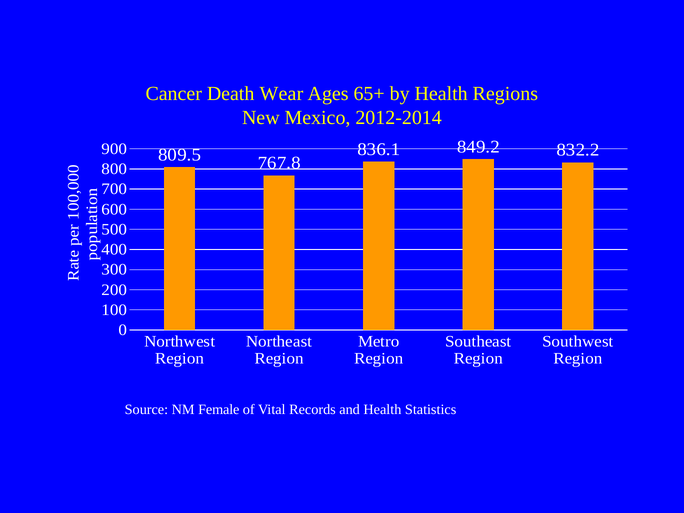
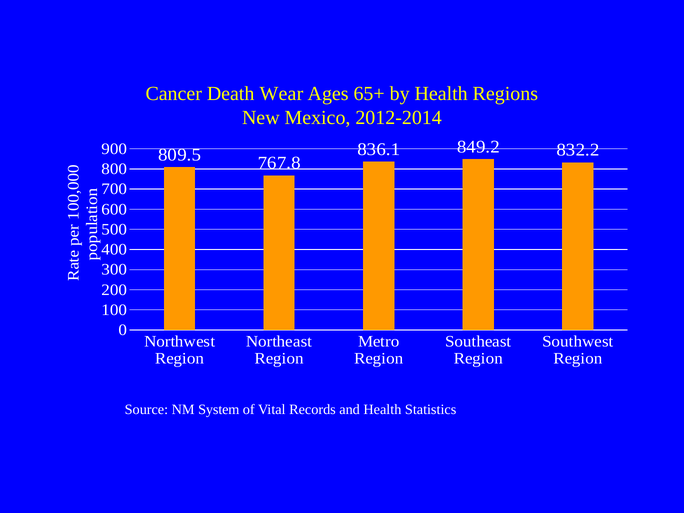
Female: Female -> System (219, 409)
